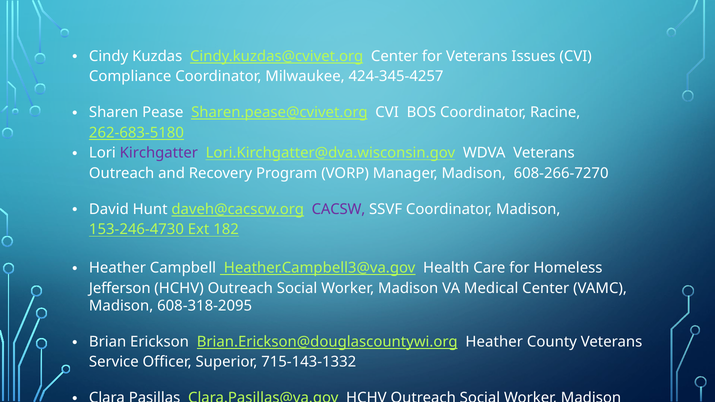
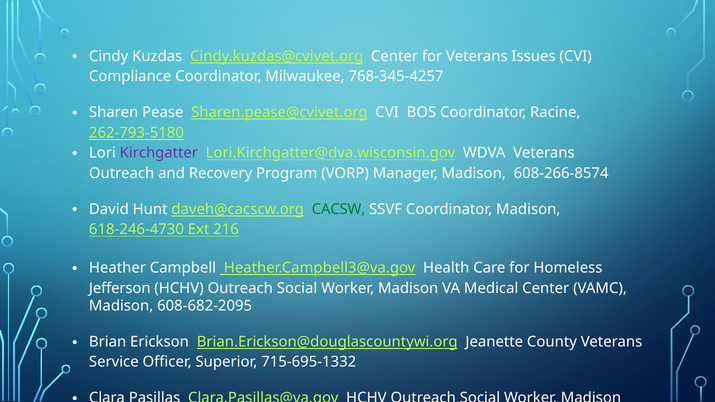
424-345-4257: 424-345-4257 -> 768-345-4257 (396, 77)
262-683-5180: 262-683-5180 -> 262-793-5180 (136, 133)
608-266-7270: 608-266-7270 -> 608-266-8574 (561, 173)
CACSW colour: purple -> green (338, 209)
153-246-4730: 153-246-4730 -> 618-246-4730 (136, 230)
182: 182 -> 216 (226, 230)
608-318-2095: 608-318-2095 -> 608-682-2095 (205, 306)
Brian.Erickson@douglascountywi.org Heather: Heather -> Jeanette (494, 342)
715-143-1332: 715-143-1332 -> 715-695-1332 (309, 362)
